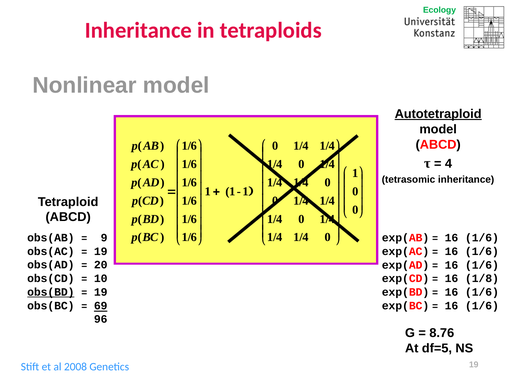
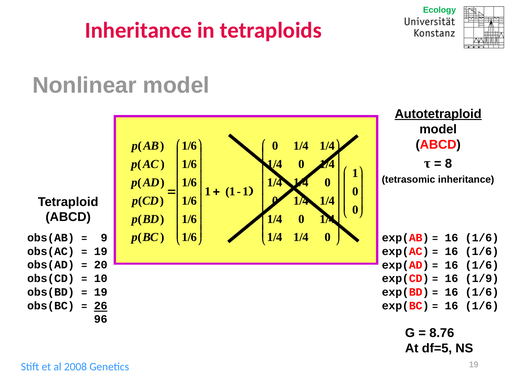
4: 4 -> 8 (448, 164)
1/8: 1/8 -> 1/9 (482, 278)
obs(BD underline: present -> none (51, 292)
69: 69 -> 26 (101, 305)
